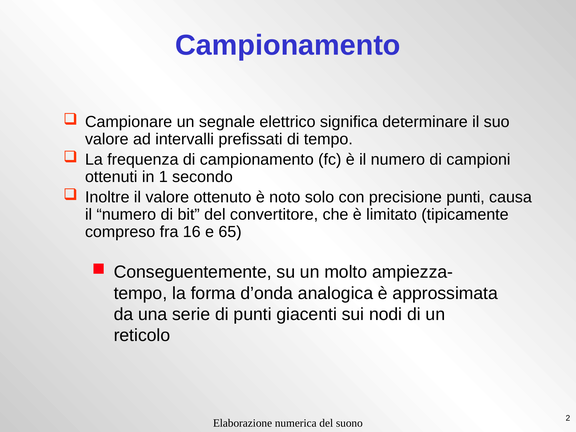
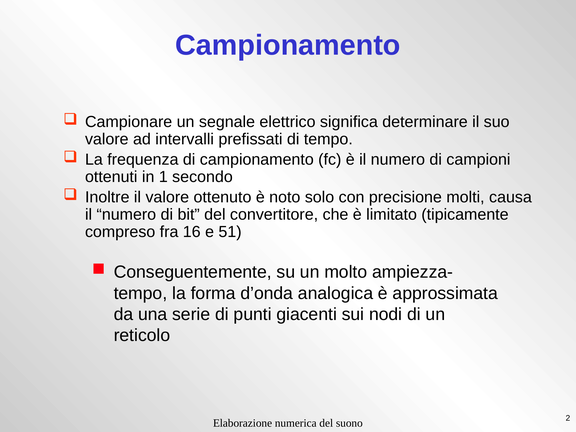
precisione punti: punti -> molti (465, 197)
65: 65 -> 51 (230, 232)
